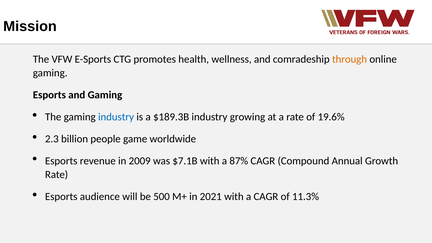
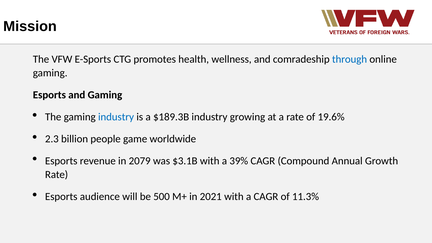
through colour: orange -> blue (350, 59)
2009: 2009 -> 2079 (140, 161)
$7.1B: $7.1B -> $3.1B (185, 161)
87%: 87% -> 39% (239, 161)
